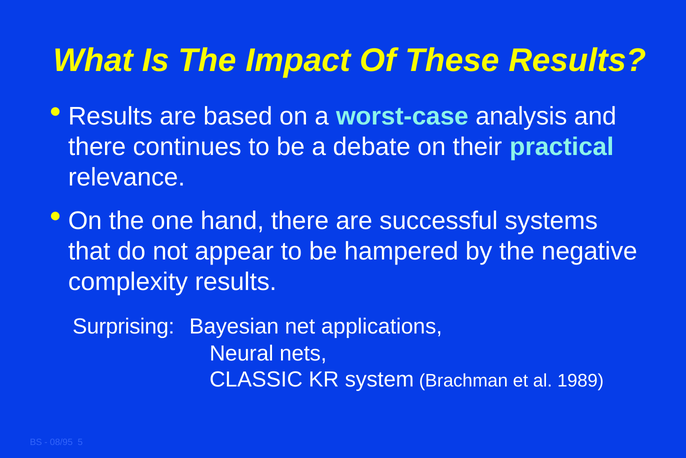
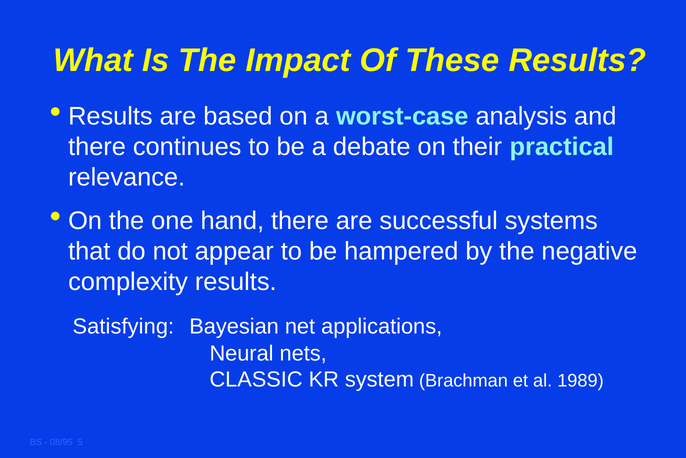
Surprising: Surprising -> Satisfying (123, 326)
